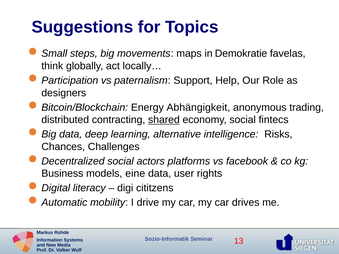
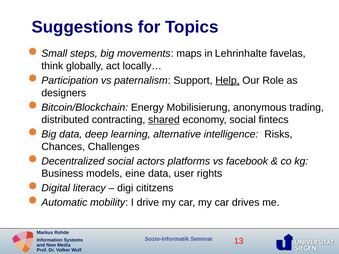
Demokratie: Demokratie -> Lehrinhalte (241, 54)
Help underline: none -> present (227, 81)
Abhängigkeit: Abhängigkeit -> Mobilisierung (198, 107)
